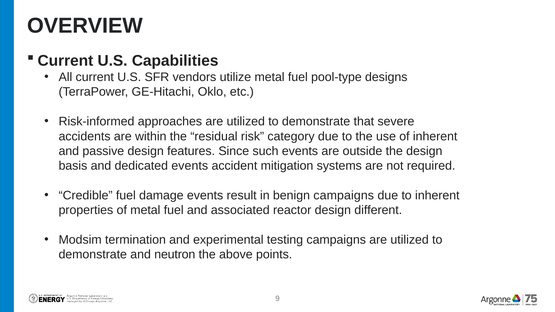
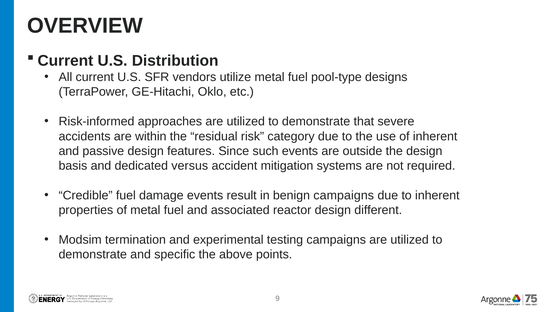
Capabilities: Capabilities -> Distribution (175, 61)
dedicated events: events -> versus (190, 166)
neutron: neutron -> specific (175, 255)
